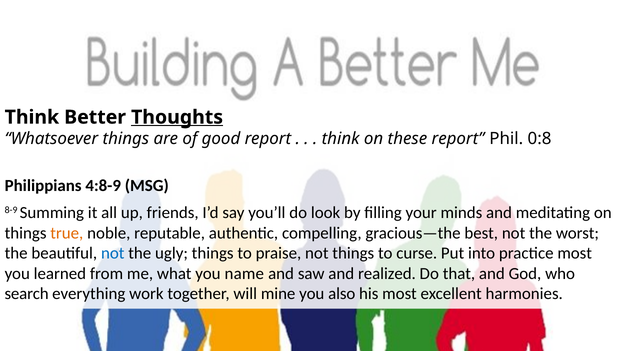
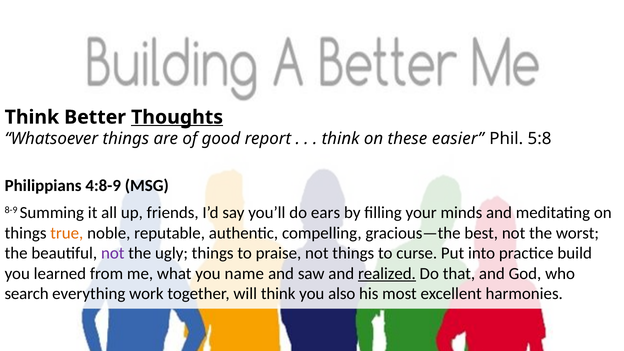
these report: report -> easier (458, 139)
0:8: 0:8 -> 5:8 (540, 139)
look: look -> ears (326, 213)
not colour: blue -> purple (113, 253)
practice most: most -> build (575, 253)
realized underline: none -> present (387, 273)
will mine: mine -> think (278, 294)
